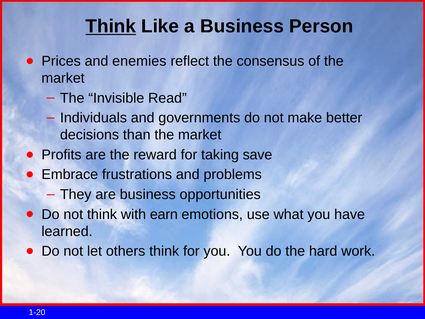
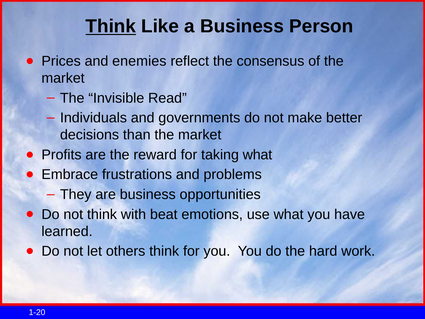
taking save: save -> what (257, 155)
earn: earn -> beat (164, 214)
